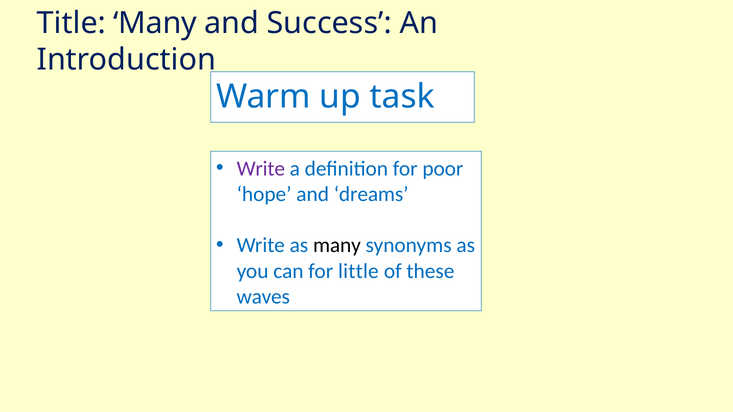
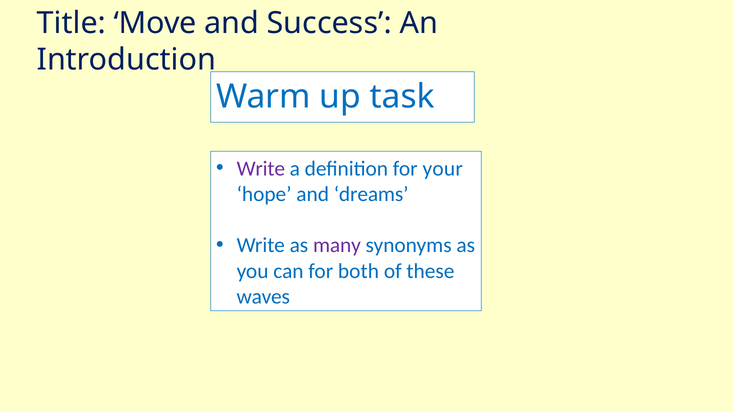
Title Many: Many -> Move (155, 23)
poor: poor -> your (443, 169)
many colour: black -> purple (337, 246)
little: little -> both (358, 271)
